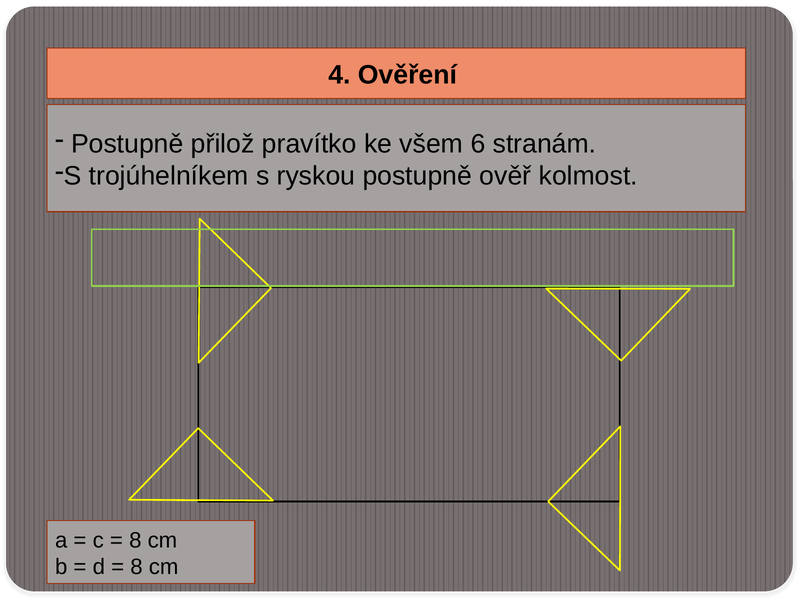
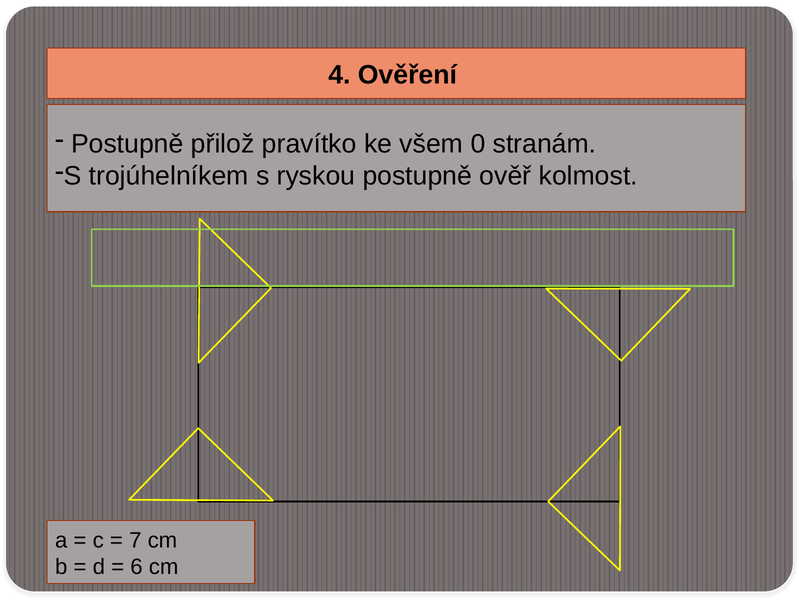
6: 6 -> 0 (478, 144)
8: 8 -> 7 (135, 540)
8: 8 -> 6 (137, 566)
